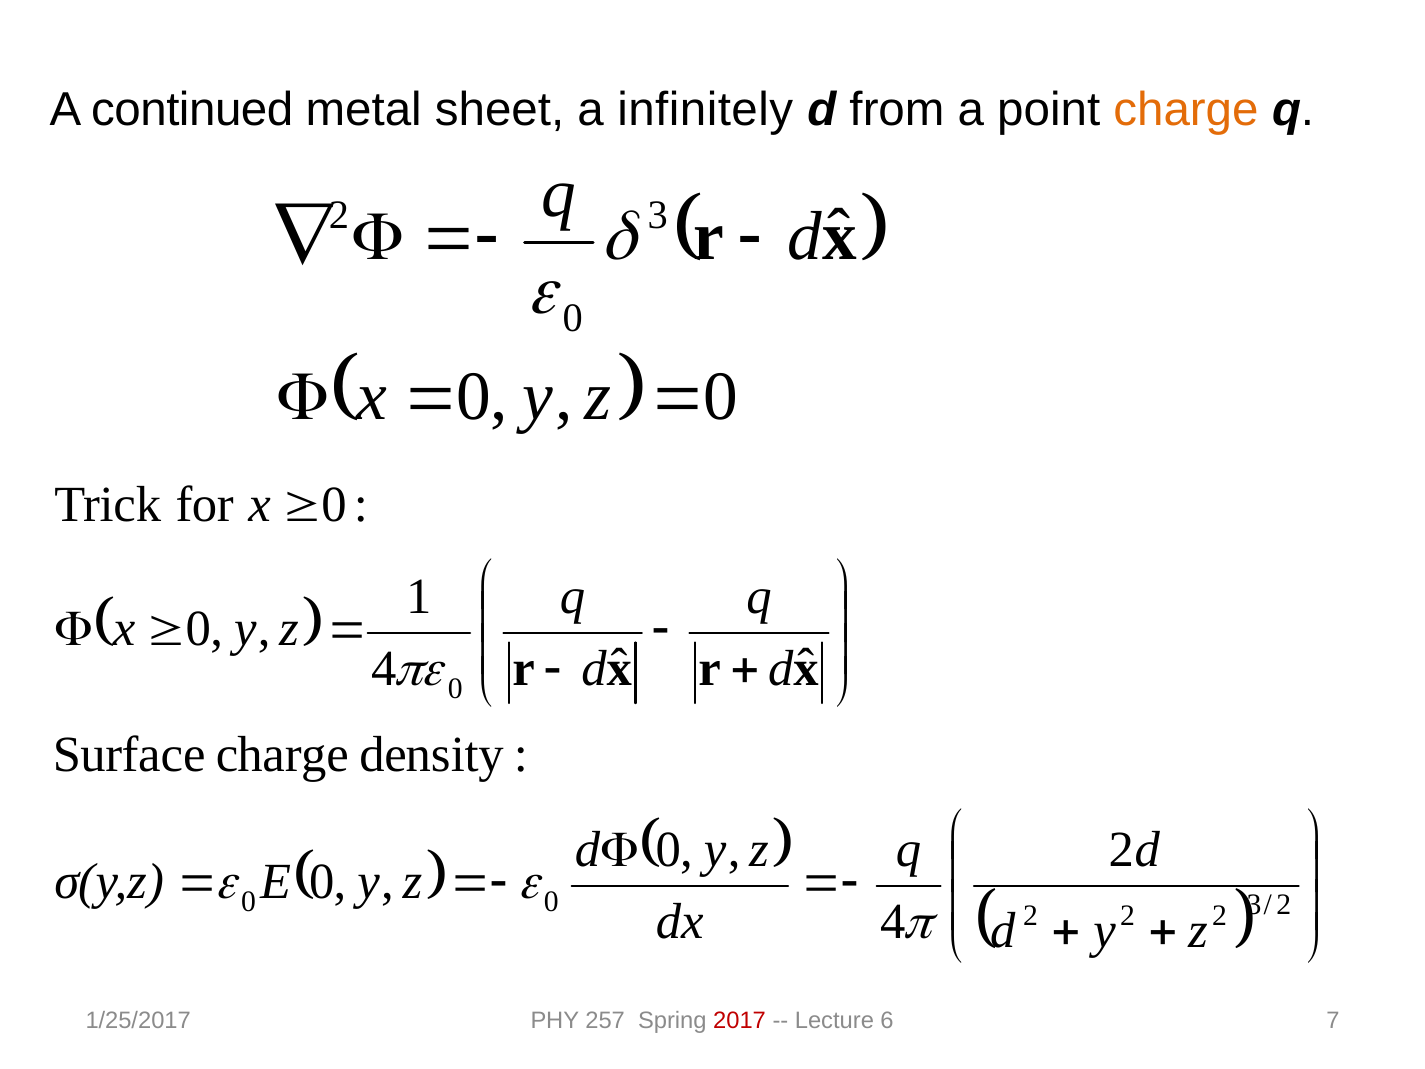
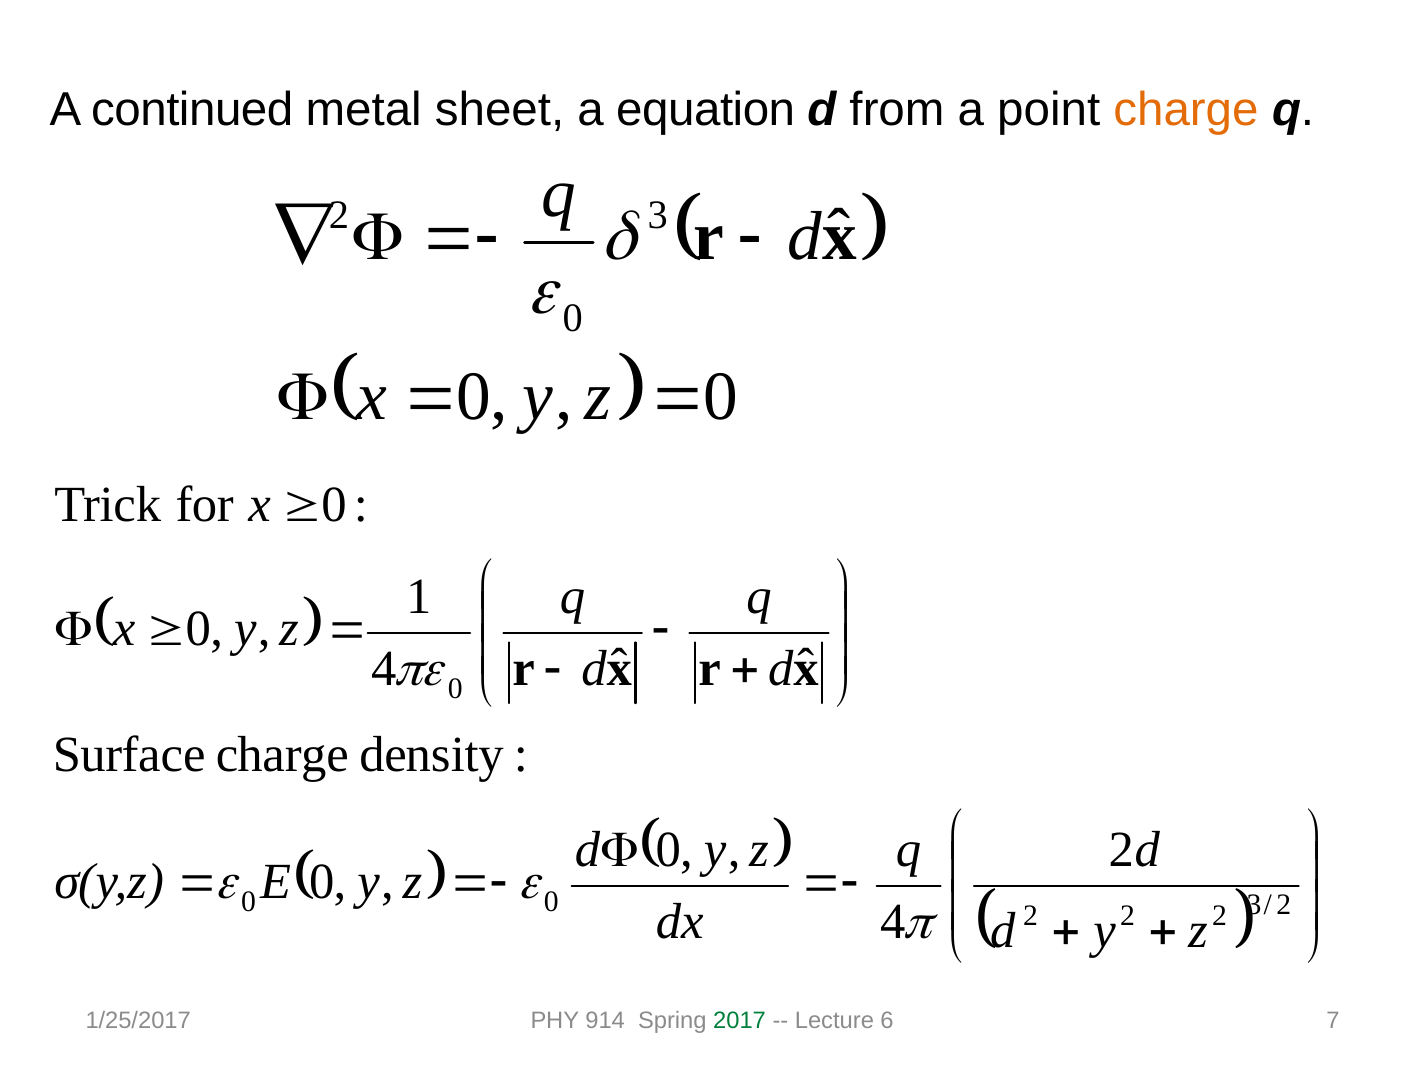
infinitely: infinitely -> equation (706, 110)
257: 257 -> 914 (605, 1021)
2017 colour: red -> green (740, 1021)
